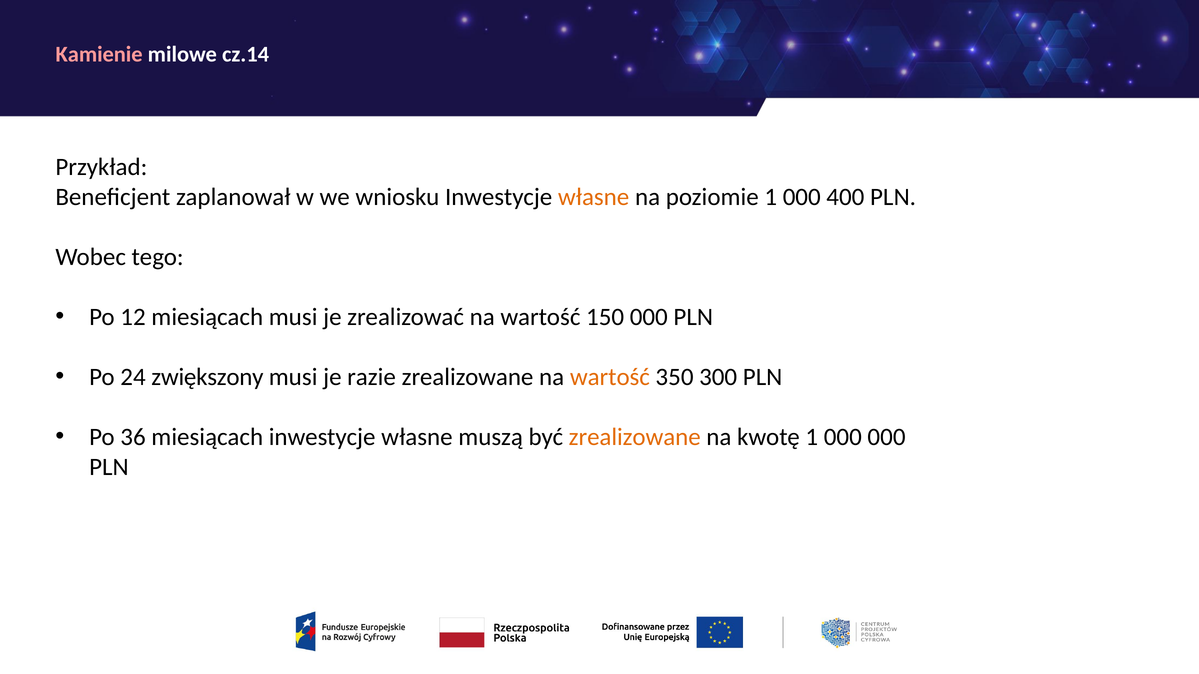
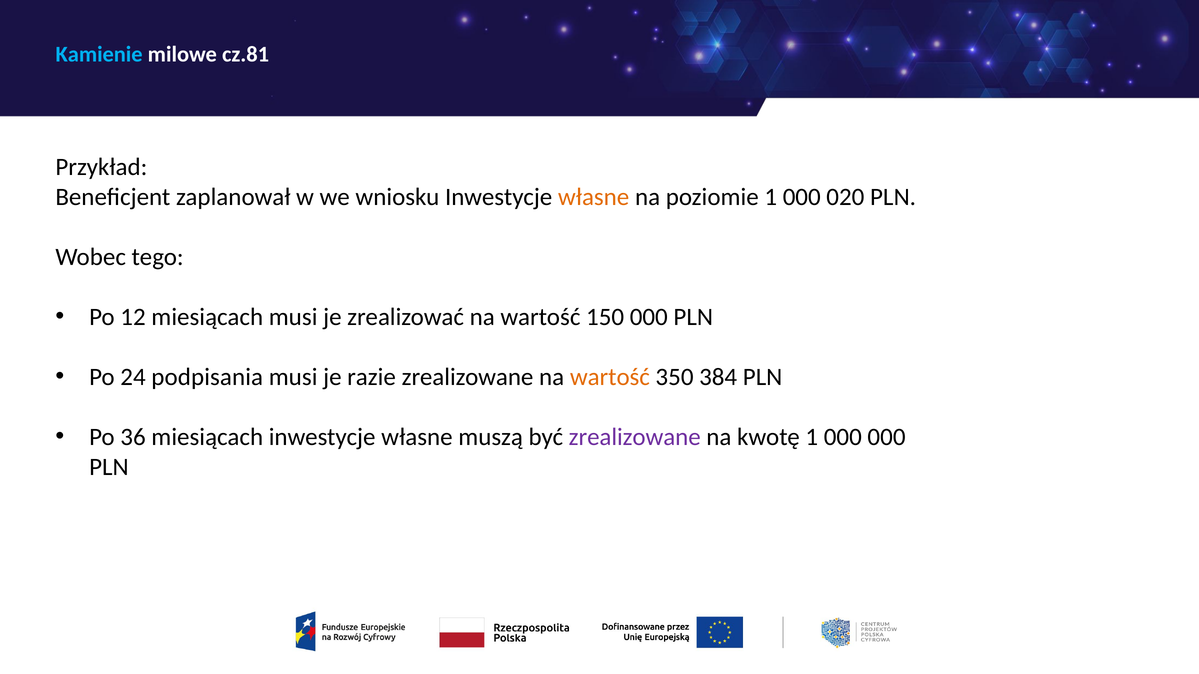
Kamienie colour: pink -> light blue (99, 54)
cz.14: cz.14 -> cz.81 (246, 54)
400: 400 -> 020 (845, 197)
zwiększony: zwiększony -> podpisania (207, 377)
300: 300 -> 384 (718, 377)
zrealizowane colour: orange -> purple (635, 437)
